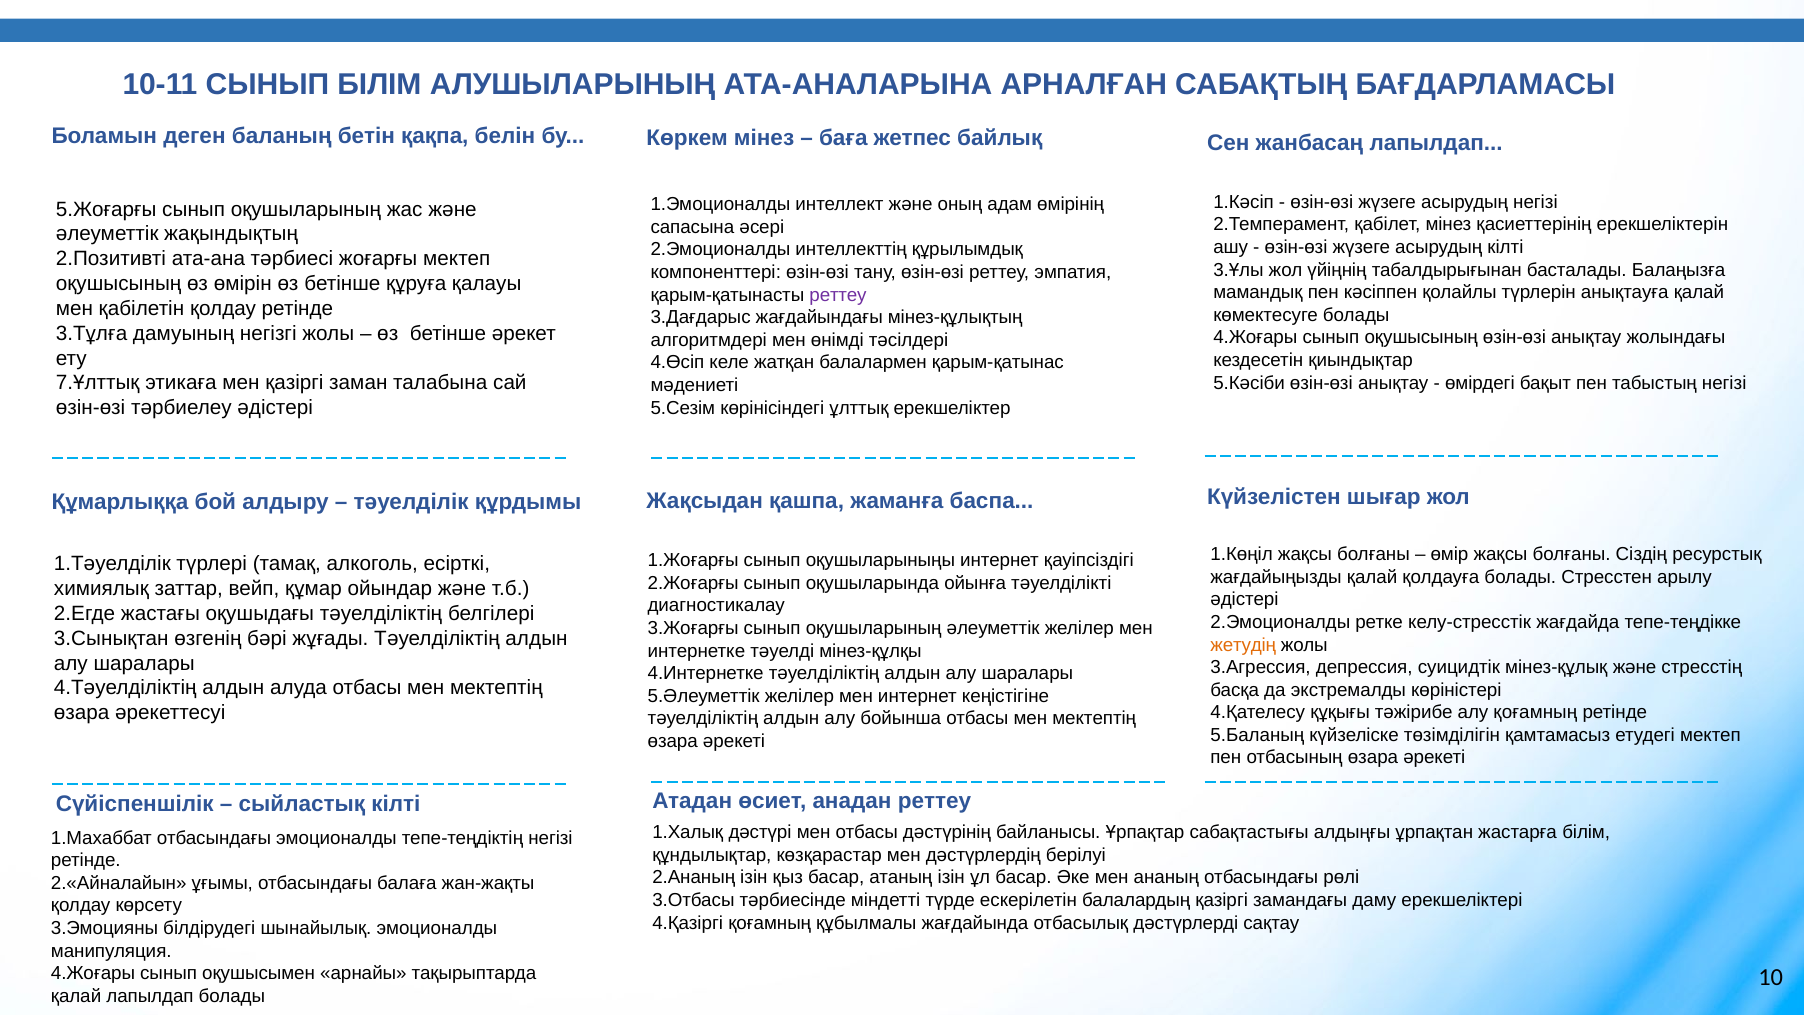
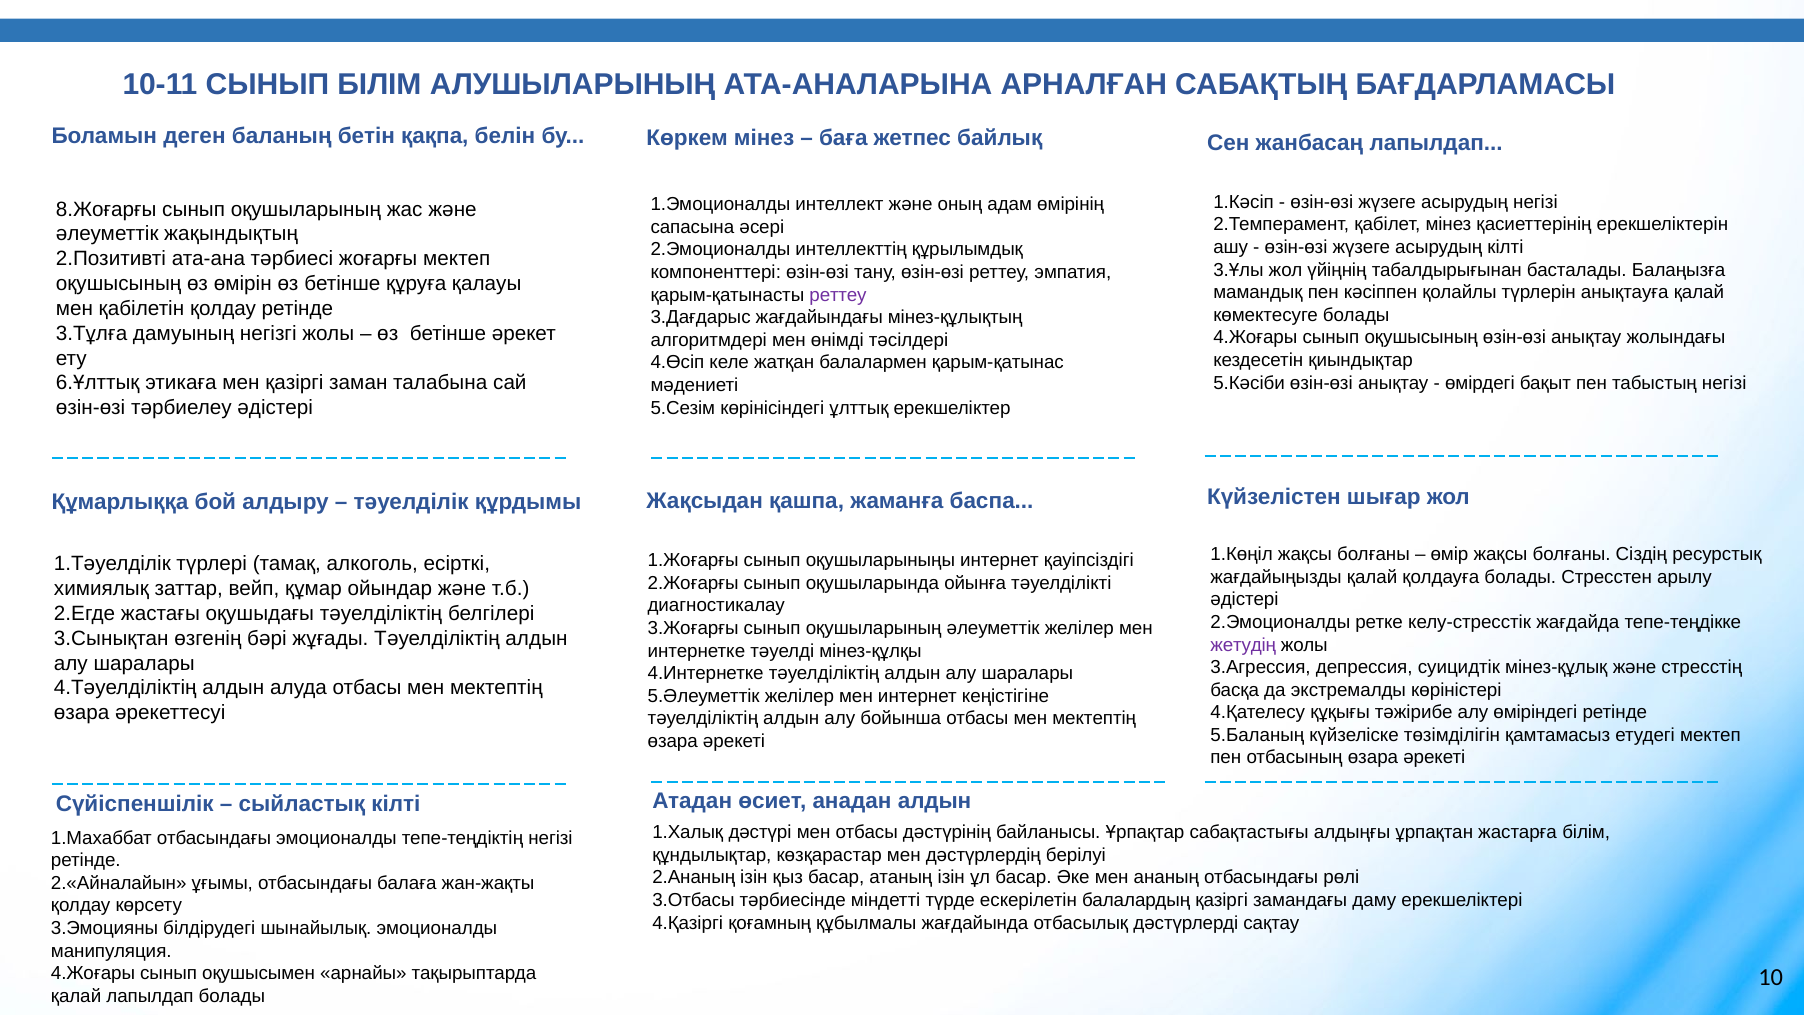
5.Жоғарғы: 5.Жоғарғы -> 8.Жоғарғы (106, 209)
7.Ұлттық: 7.Ұлттық -> 6.Ұлттық (98, 383)
жетудің colour: orange -> purple (1243, 645)
алу қоғамның: қоғамның -> өміріндегі (1535, 712)
анадан реттеу: реттеу -> алдын (935, 801)
